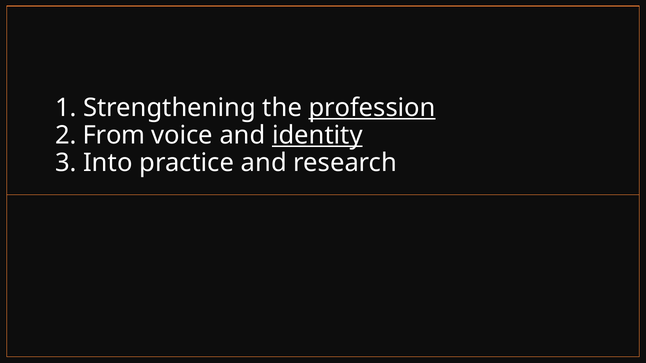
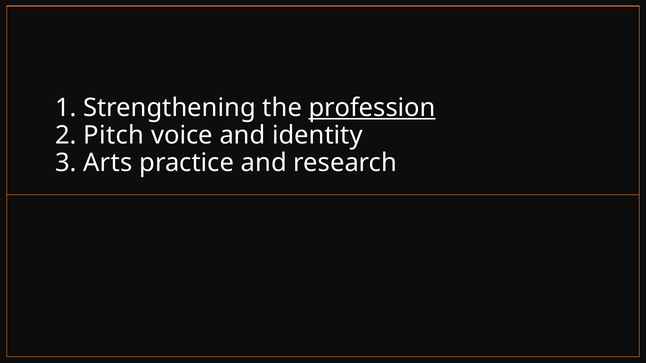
From: From -> Pitch (114, 135)
identity underline: present -> none (317, 135)
Into: Into -> Arts (108, 163)
